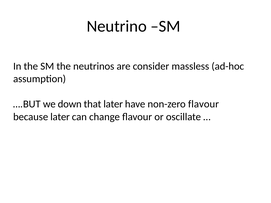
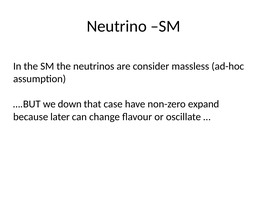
that later: later -> case (113, 104)
non-zero flavour: flavour -> expand (204, 104)
